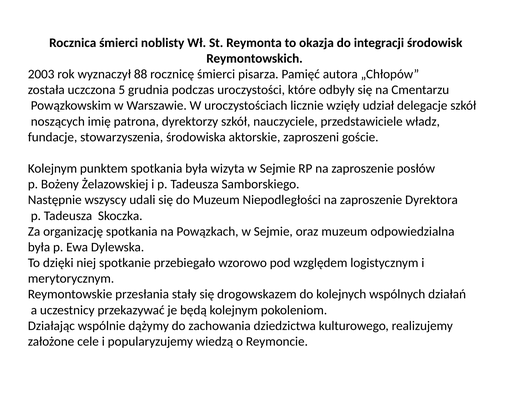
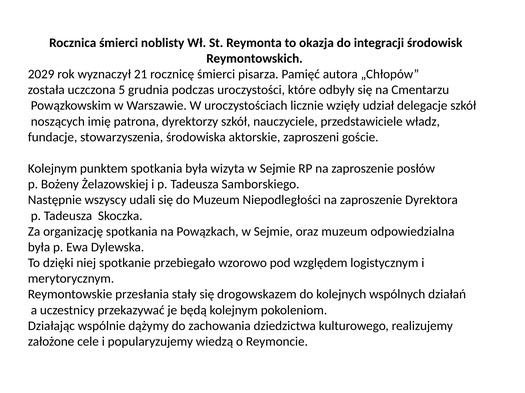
2003: 2003 -> 2029 (41, 74)
88: 88 -> 21 (141, 74)
